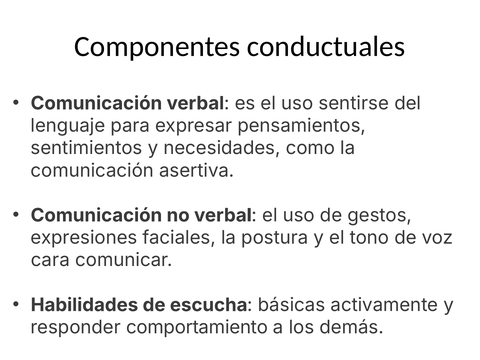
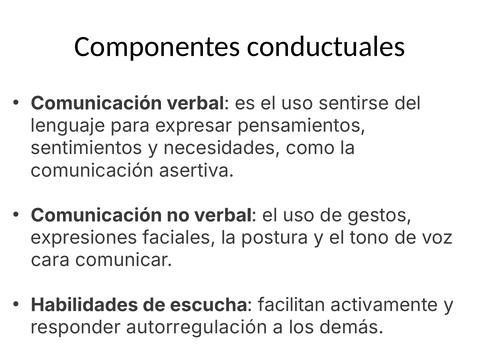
básicas: básicas -> facilitan (292, 305)
comportamiento: comportamiento -> autorregulación (197, 327)
